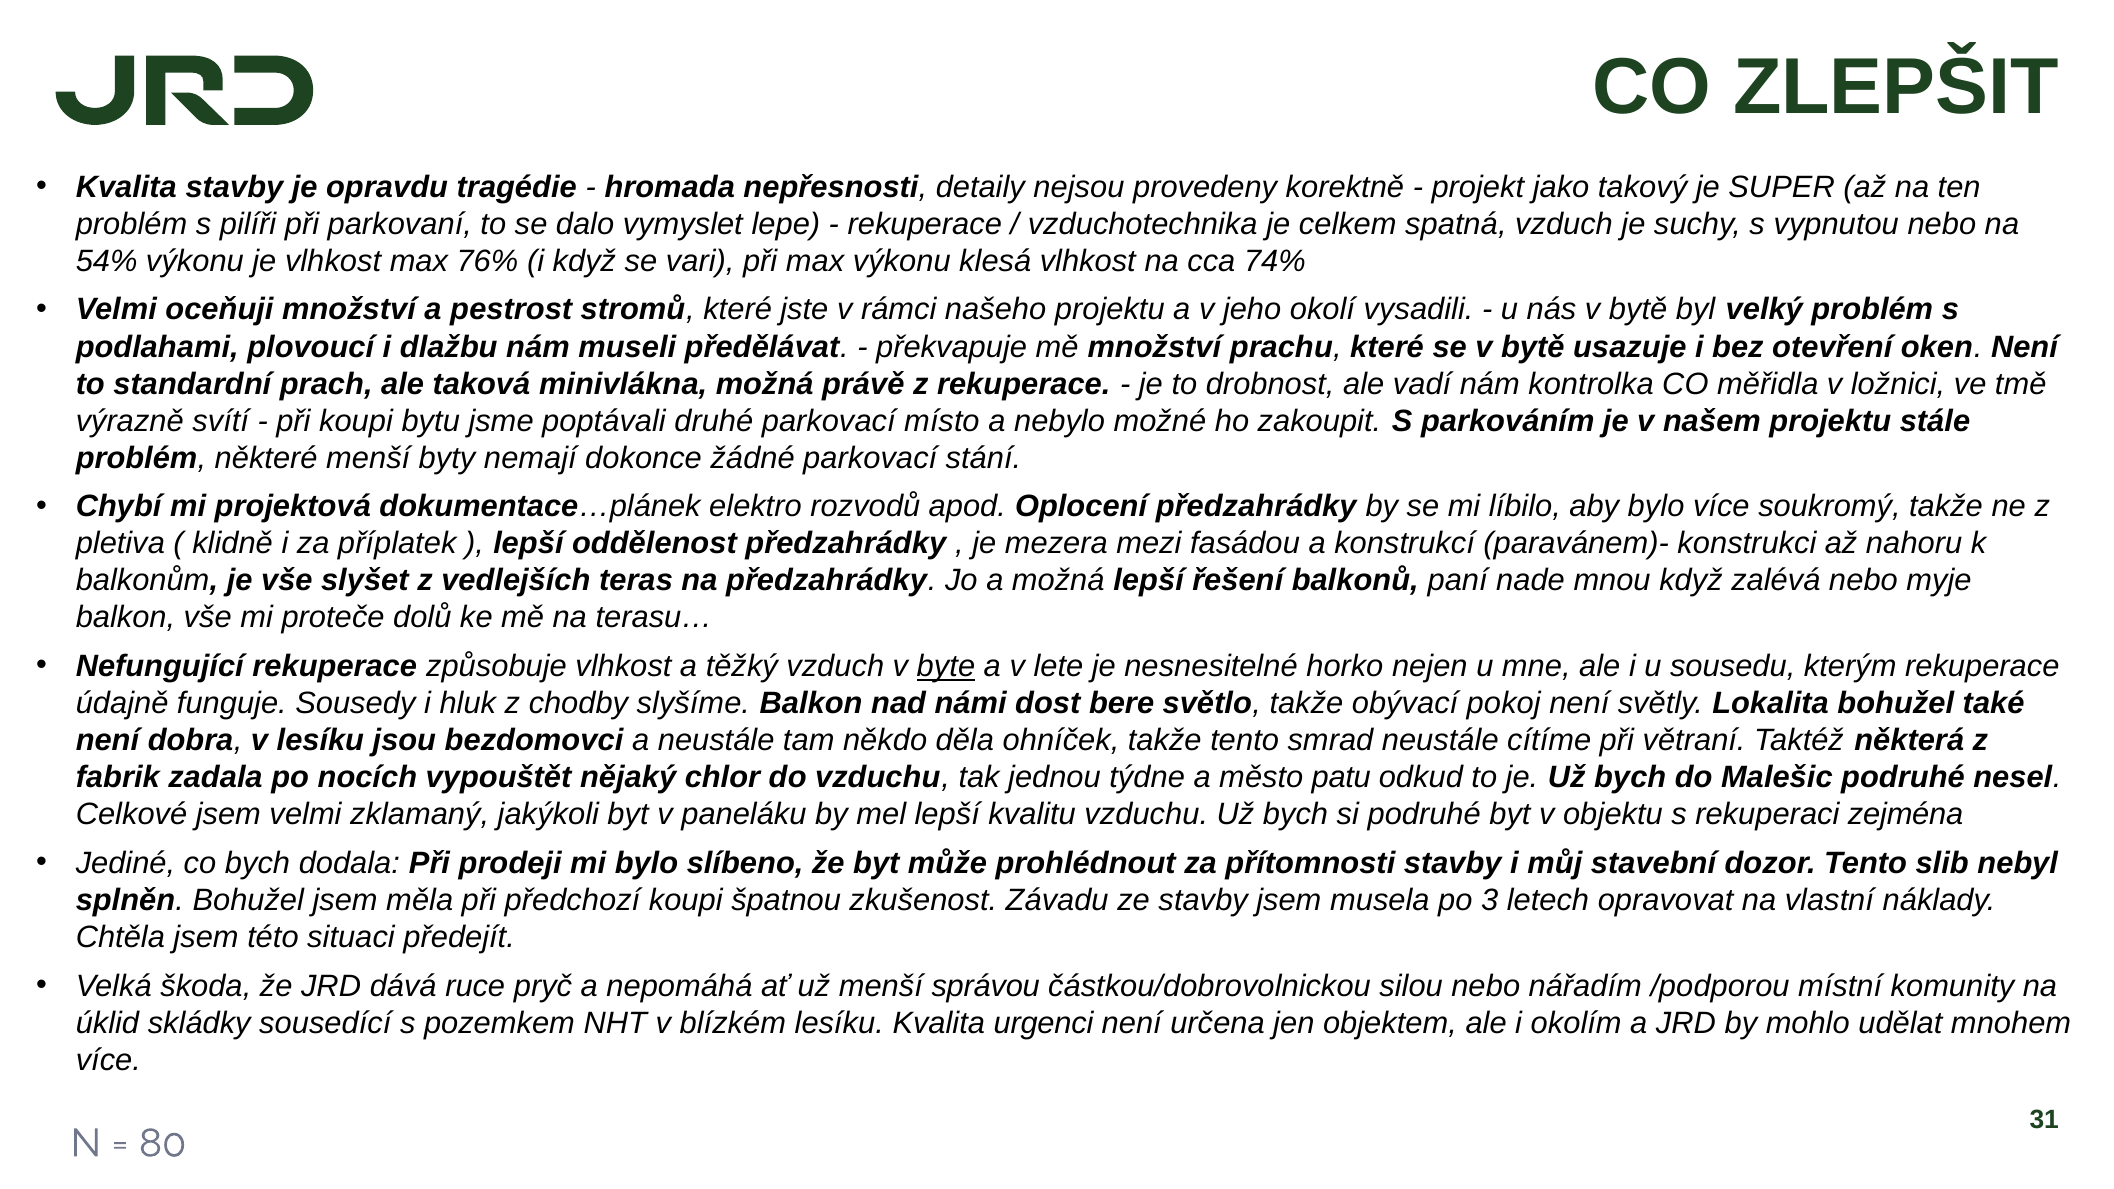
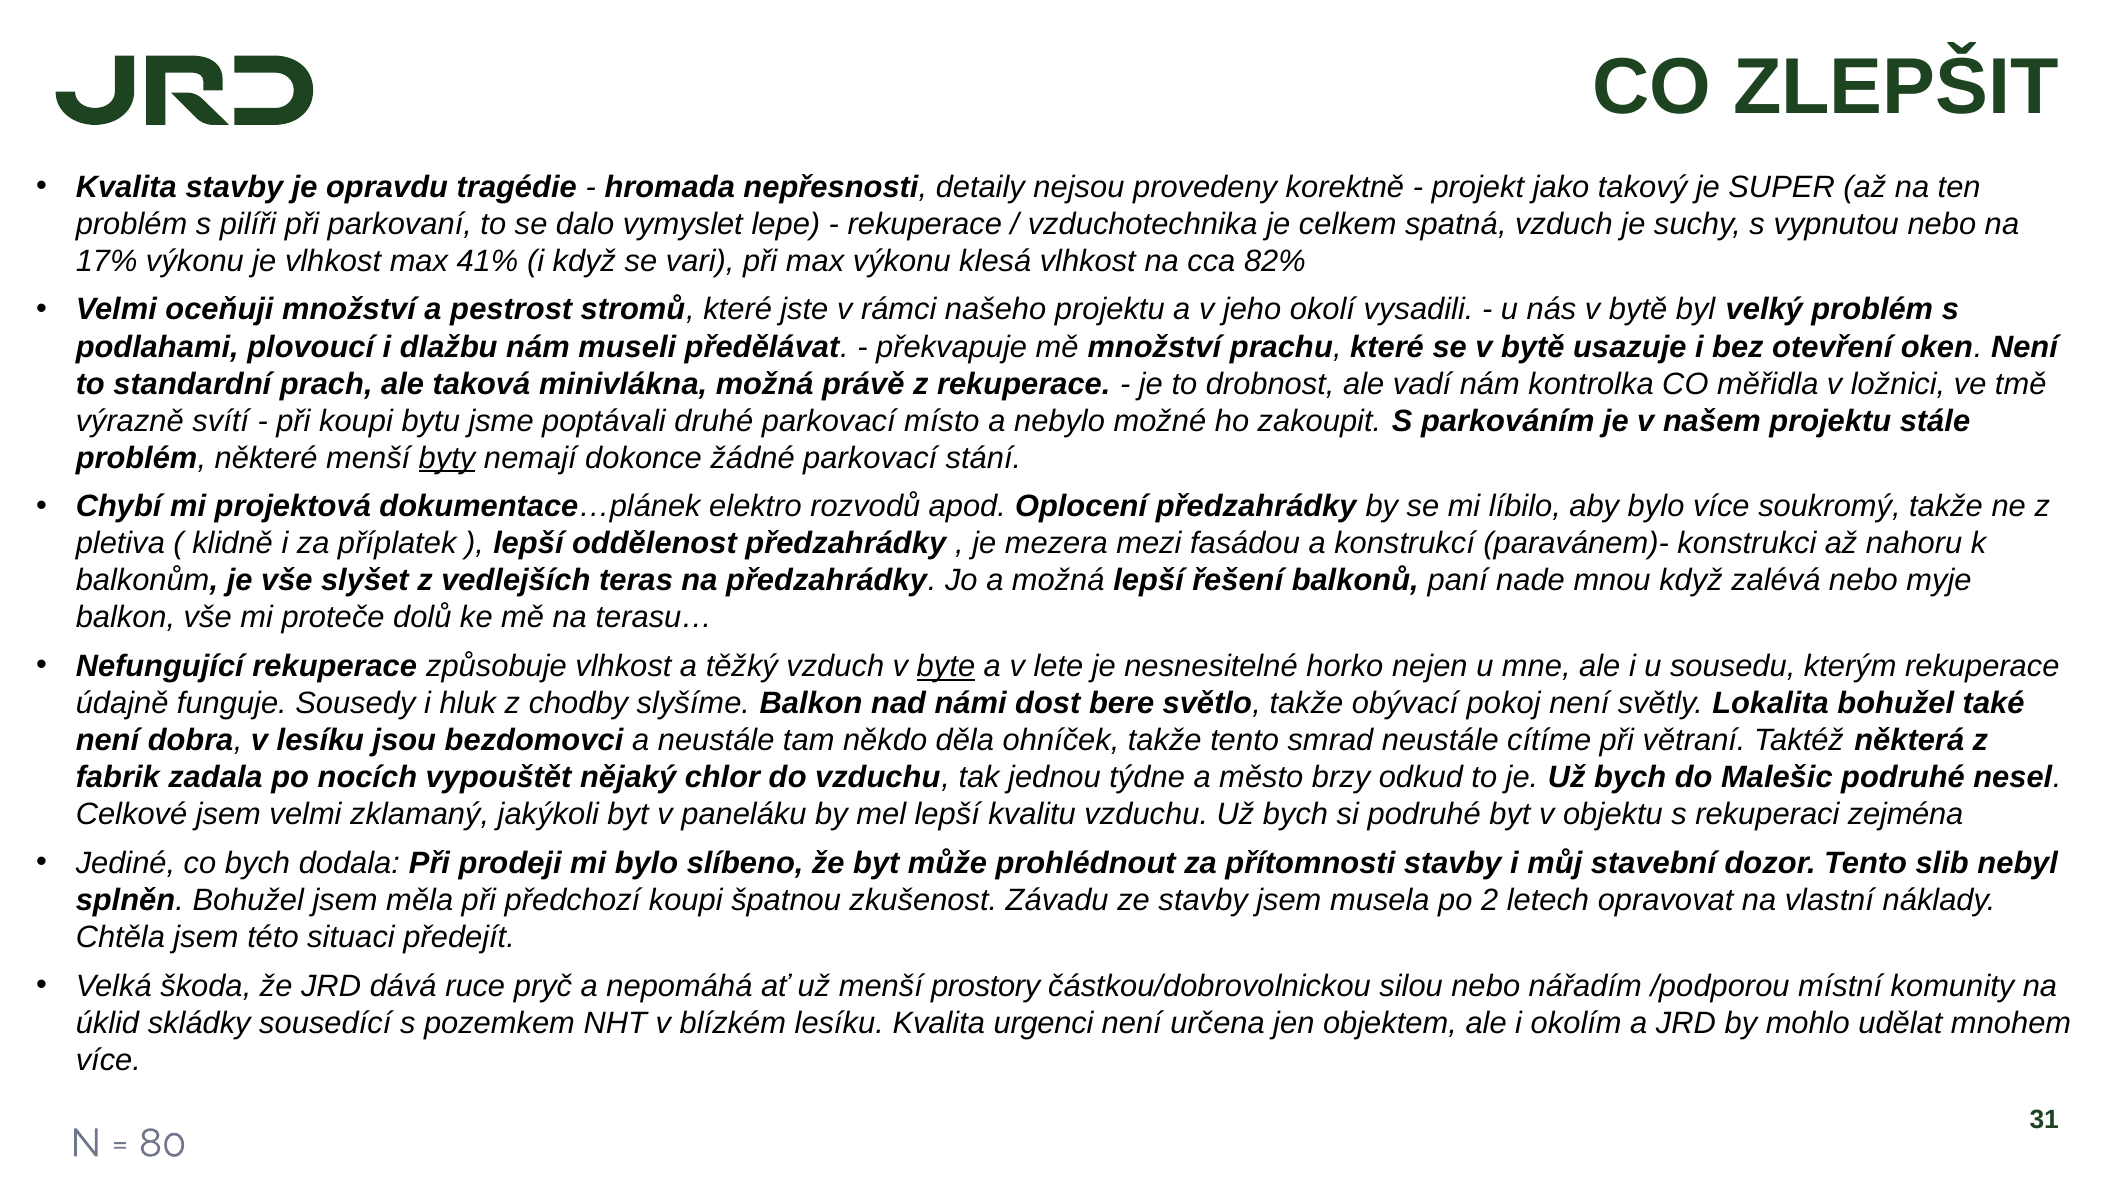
54%: 54% -> 17% (107, 261)
76%: 76% -> 41% (487, 261)
74%: 74% -> 82% (1275, 261)
byty underline: none -> present (447, 458)
patu: patu -> brzy (1341, 778)
3: 3 -> 2 (1490, 900)
správou: správou -> prostory (986, 986)
